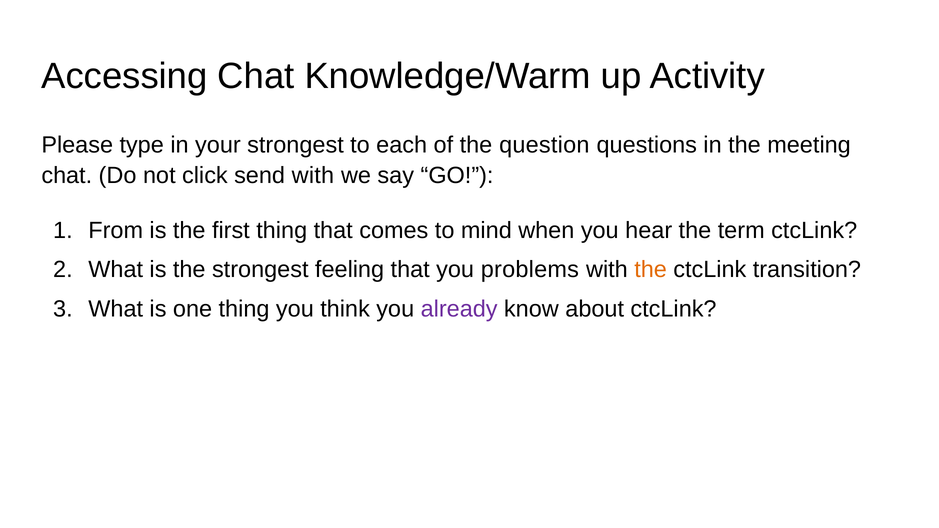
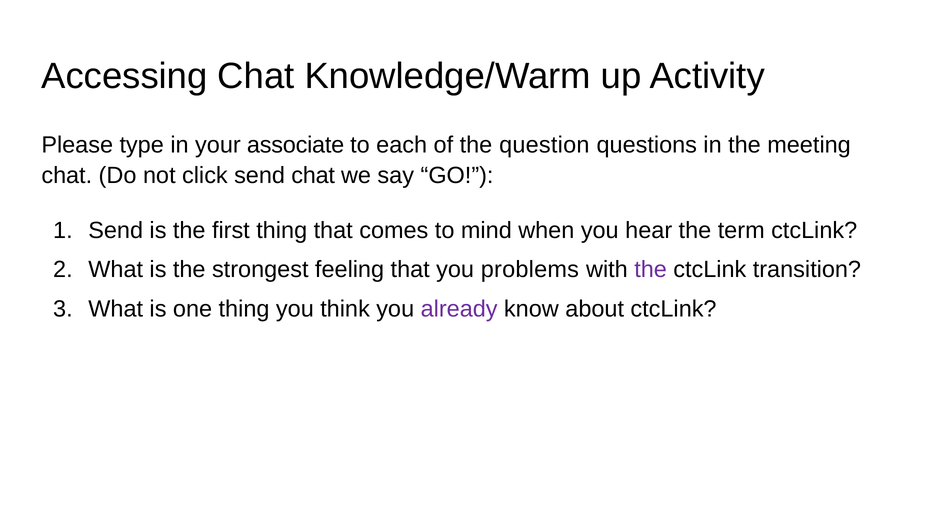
your strongest: strongest -> associate (296, 145)
send with: with -> chat (313, 175)
From: From -> Send (116, 230)
the colour: orange -> purple (651, 270)
